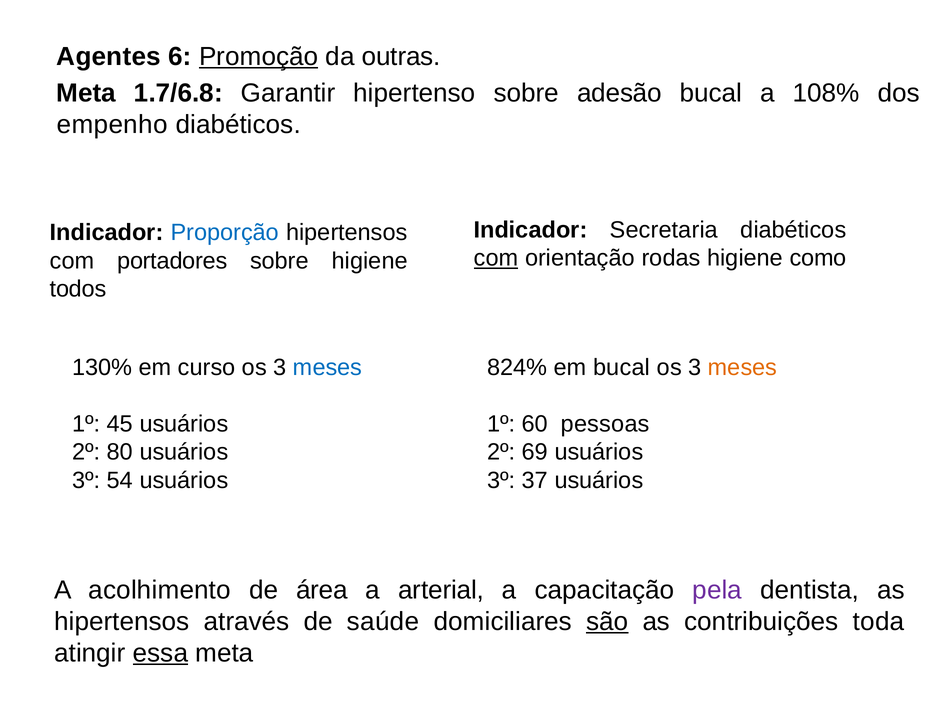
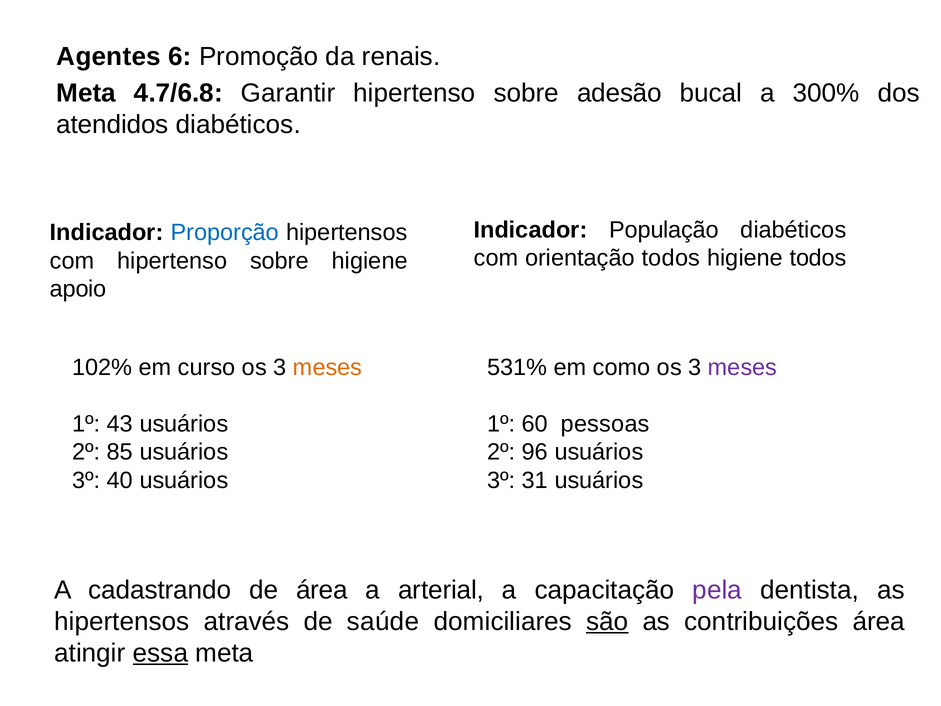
Promoção underline: present -> none (259, 57)
outras: outras -> renais (401, 57)
1.7/6.8: 1.7/6.8 -> 4.7/6.8 (178, 93)
108%: 108% -> 300% (826, 93)
empenho: empenho -> atendidos (113, 125)
Secretaria: Secretaria -> População (664, 230)
com underline: present -> none (496, 258)
orientação rodas: rodas -> todos (671, 258)
higiene como: como -> todos (818, 258)
com portadores: portadores -> hipertenso (172, 261)
todos: todos -> apoio (78, 289)
130%: 130% -> 102% (102, 367)
meses colour: blue -> orange (328, 367)
824%: 824% -> 531% (517, 367)
em bucal: bucal -> como (622, 367)
meses colour: orange -> purple (743, 367)
45: 45 -> 43 (120, 424)
80: 80 -> 85 (120, 452)
69: 69 -> 96 (535, 452)
54: 54 -> 40 (120, 480)
37: 37 -> 31 (535, 480)
acolhimento: acolhimento -> cadastrando (160, 590)
contribuições toda: toda -> área (879, 621)
